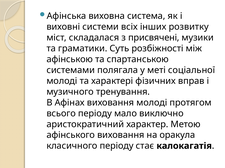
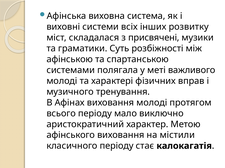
соціальної: соціальної -> важливого (192, 70)
оракула: оракула -> містили (177, 136)
